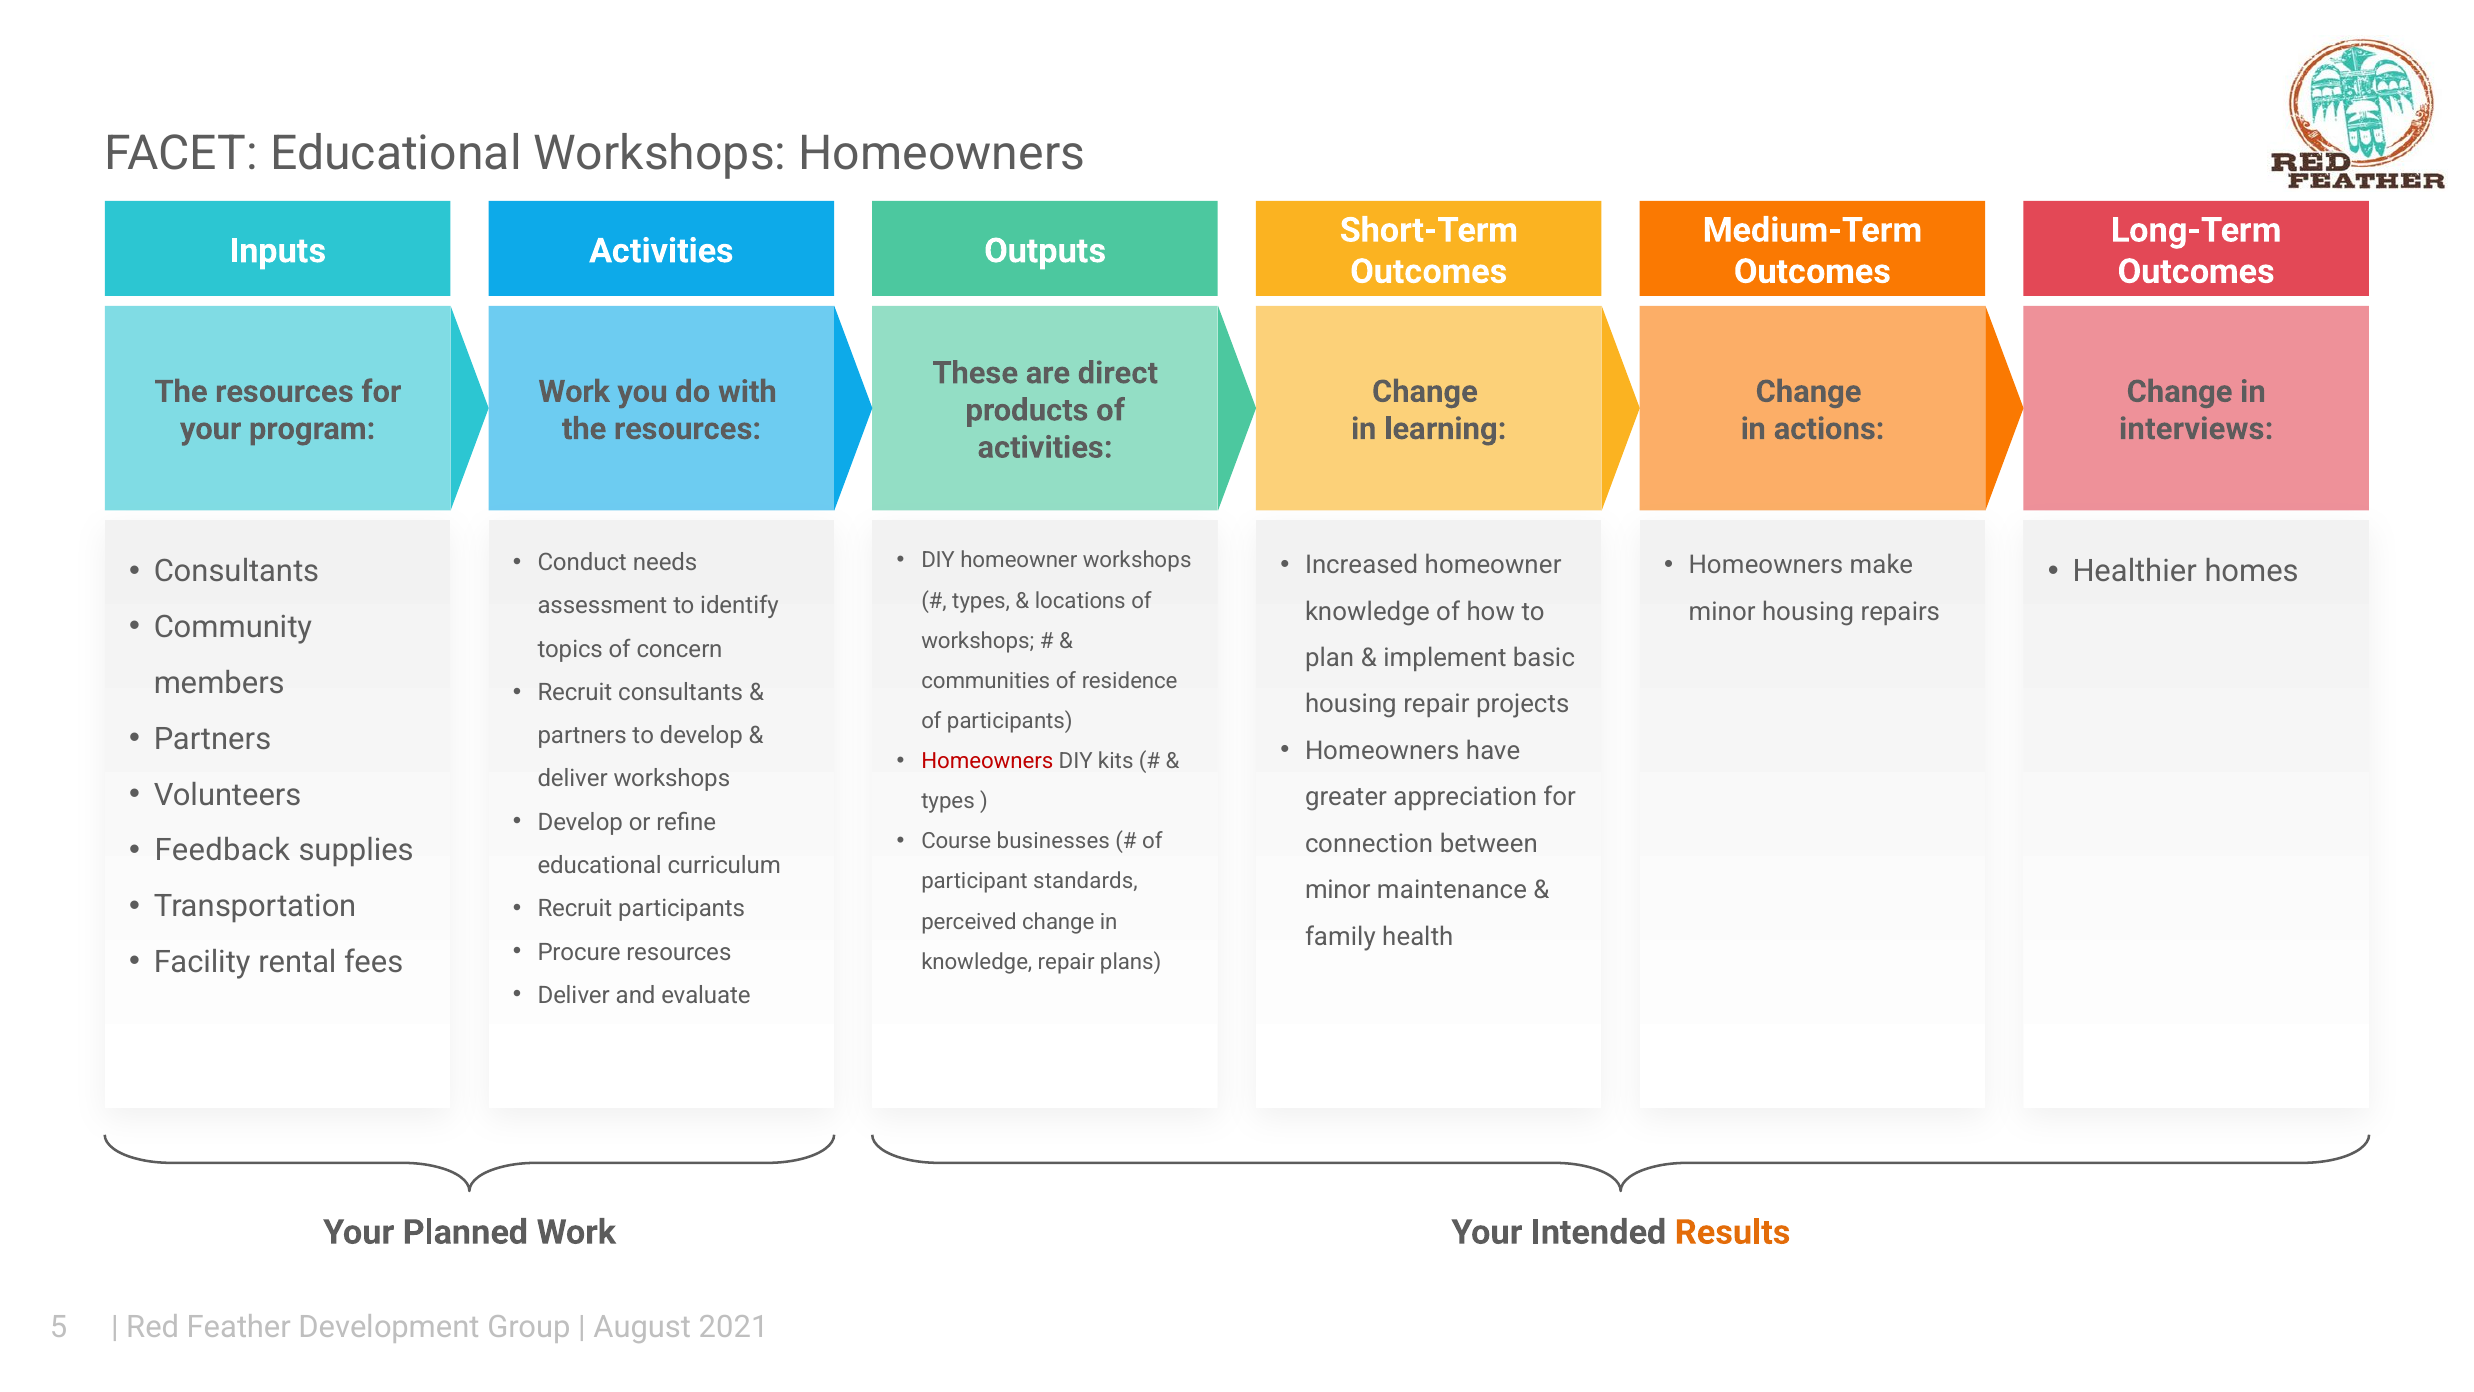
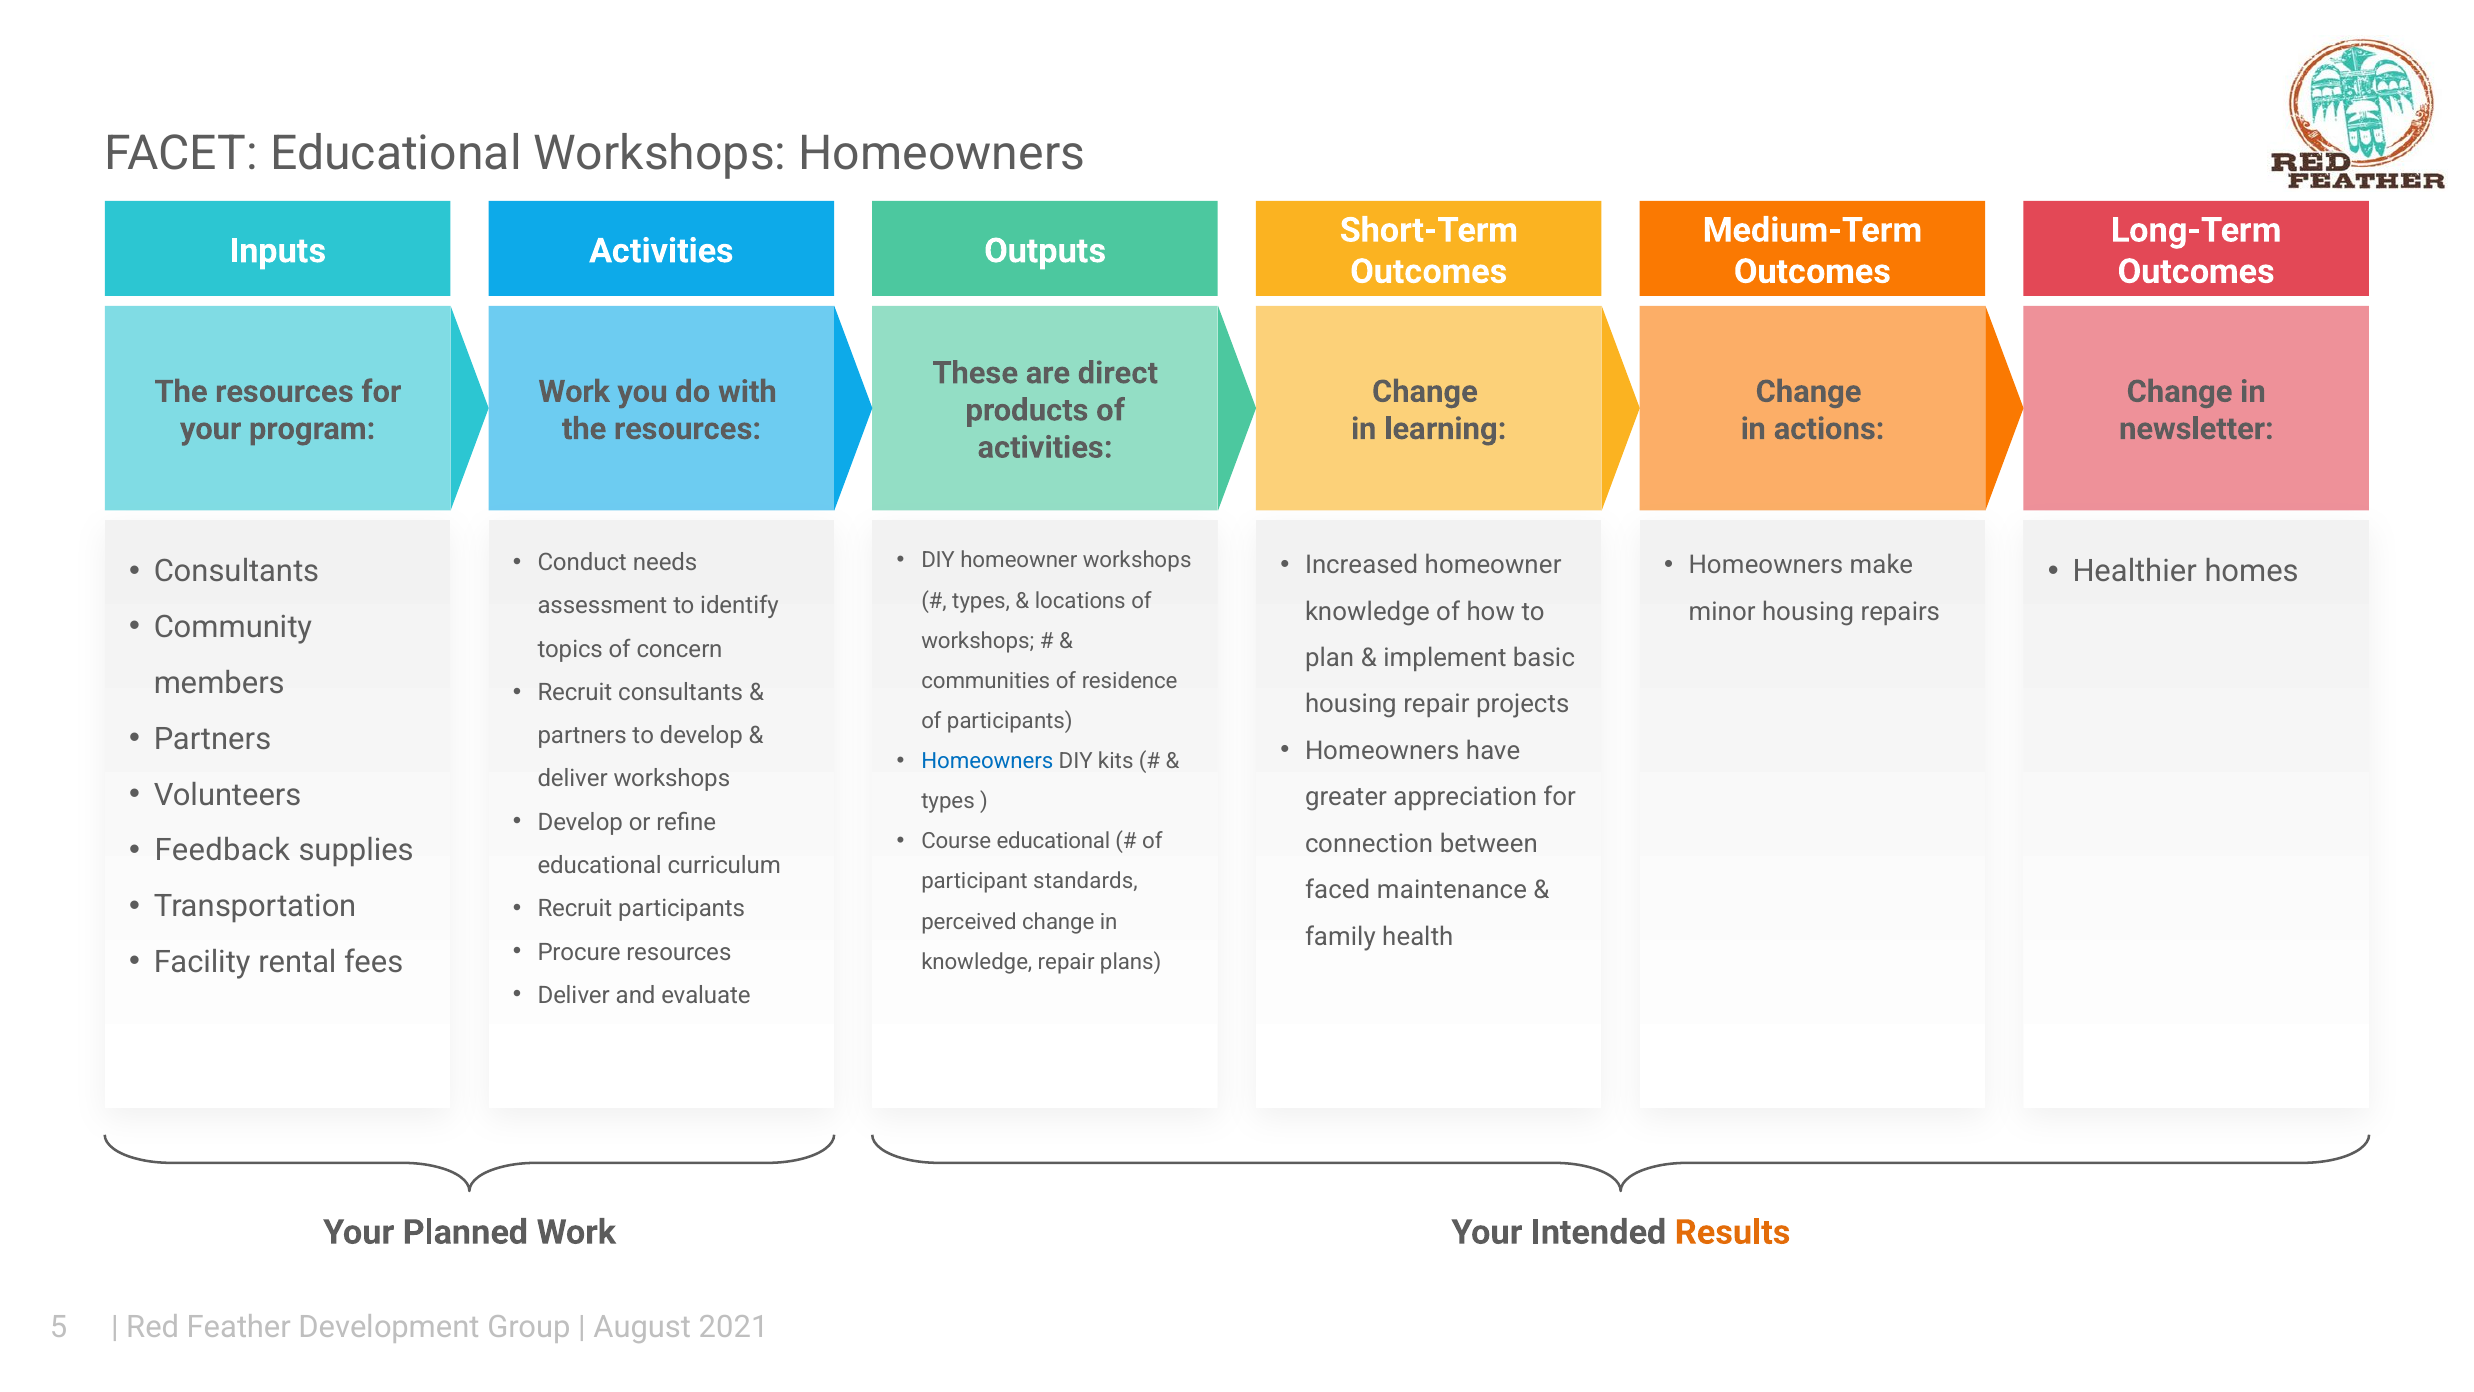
interviews: interviews -> newsletter (2196, 429)
Homeowners colour: red -> blue (987, 761)
Course businesses: businesses -> educational (1053, 841)
minor: minor -> faced (1338, 890)
